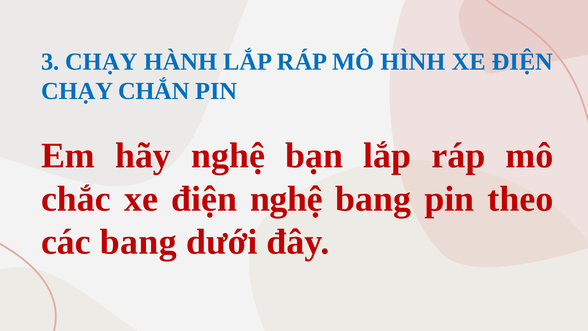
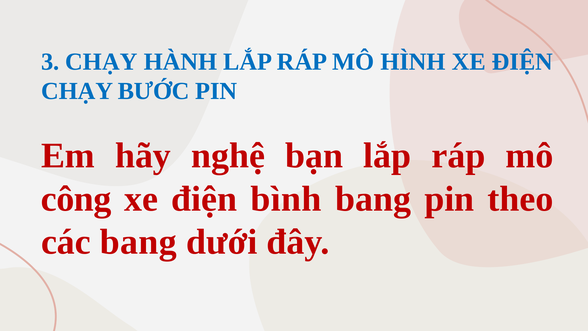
CHẮN: CHẮN -> BƯỚC (154, 91)
chắc: chắc -> công (76, 199)
điện nghệ: nghệ -> bình (286, 199)
